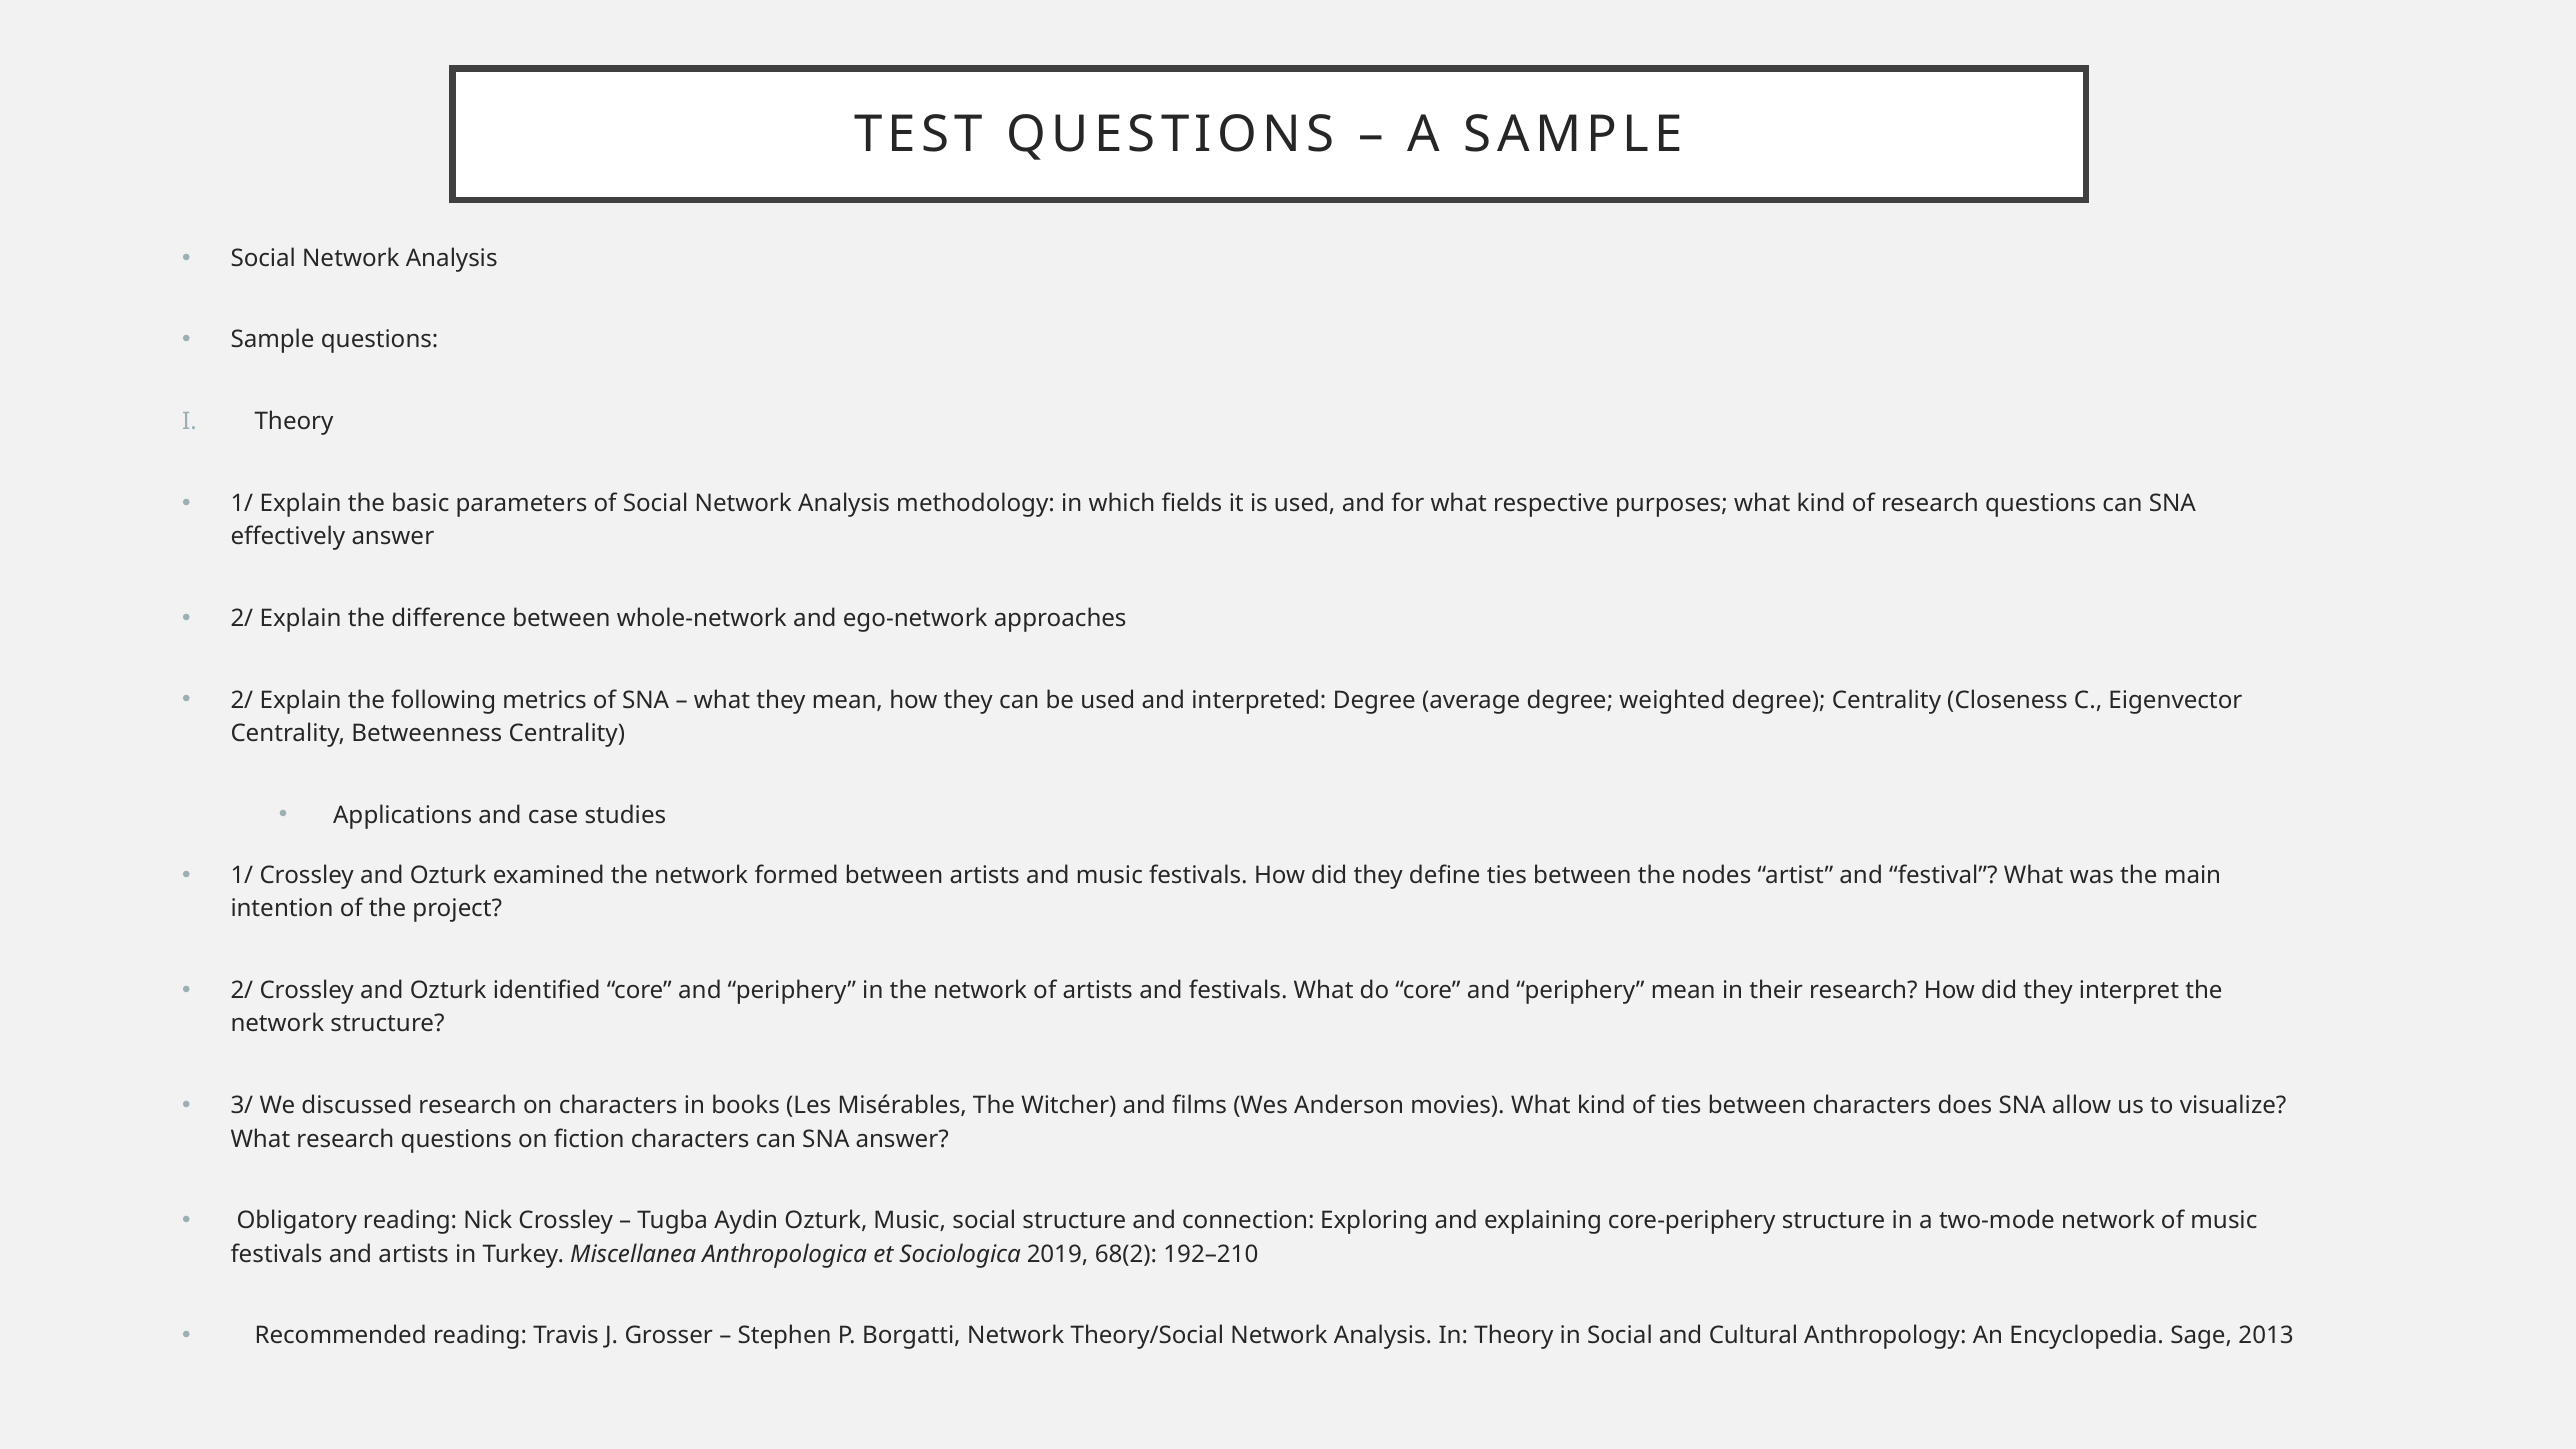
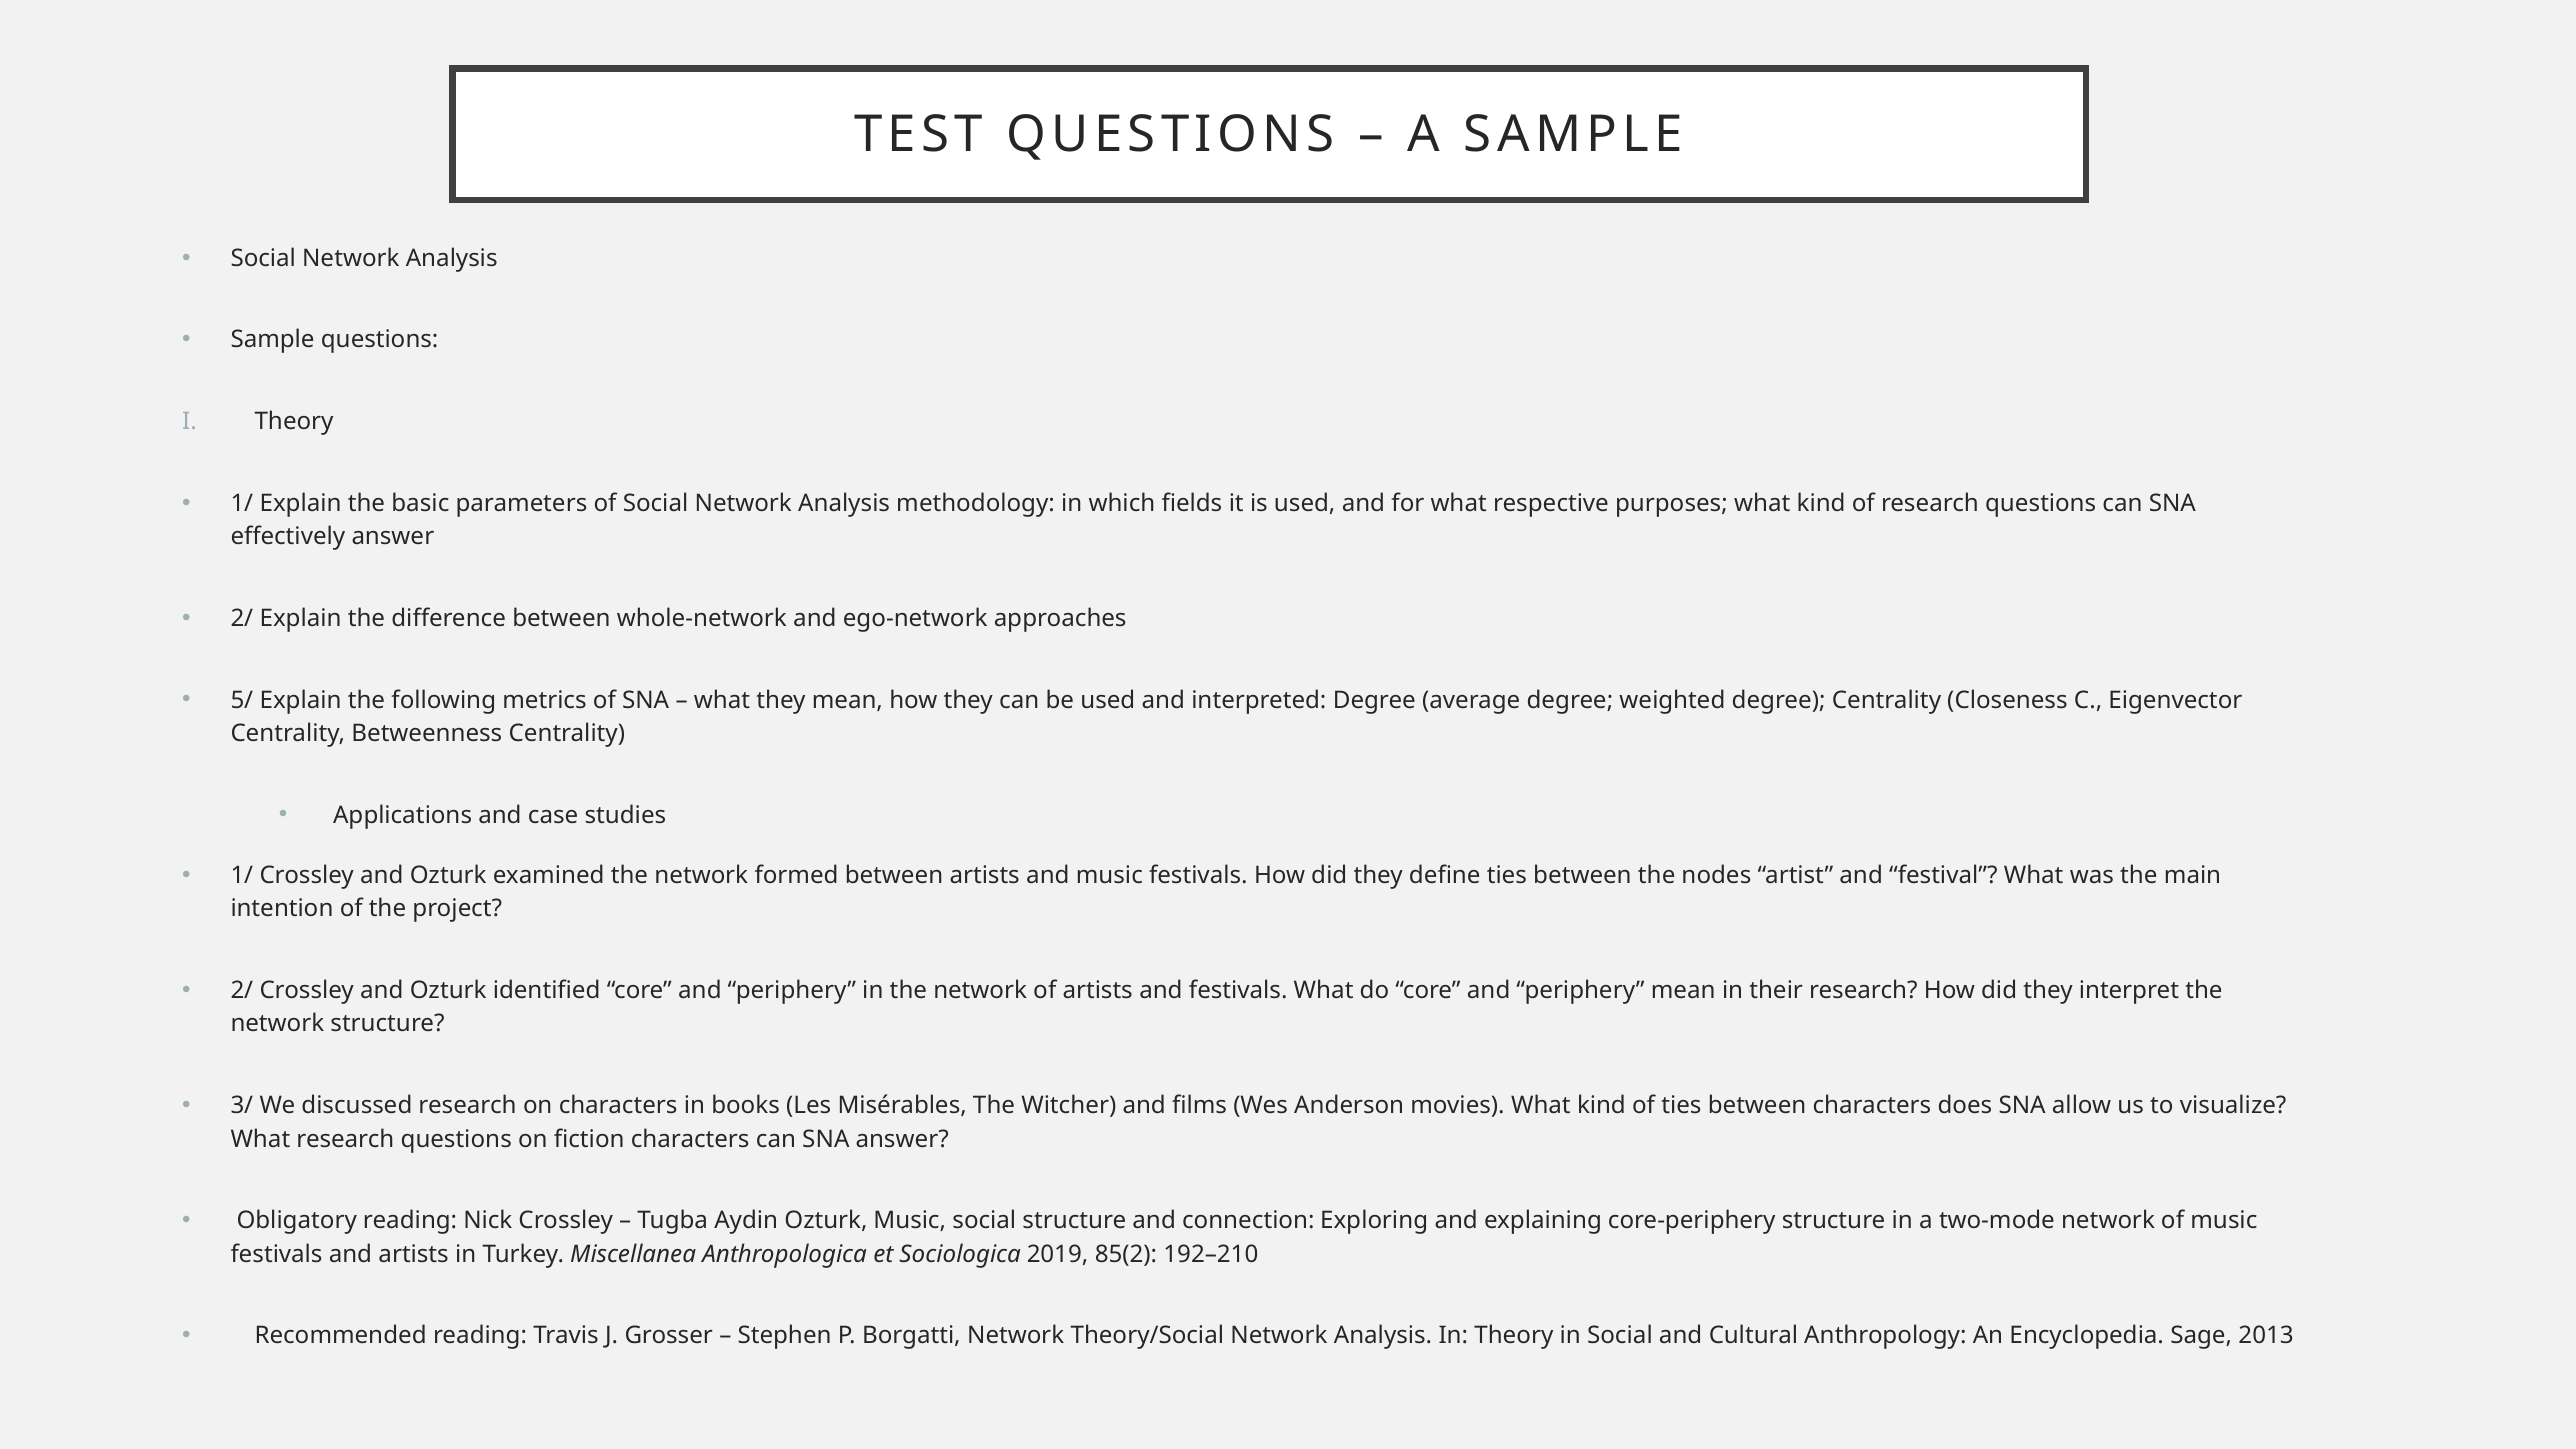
2/: 2/ -> 5/ (242, 700)
68(2: 68(2 -> 85(2 (1126, 1254)
